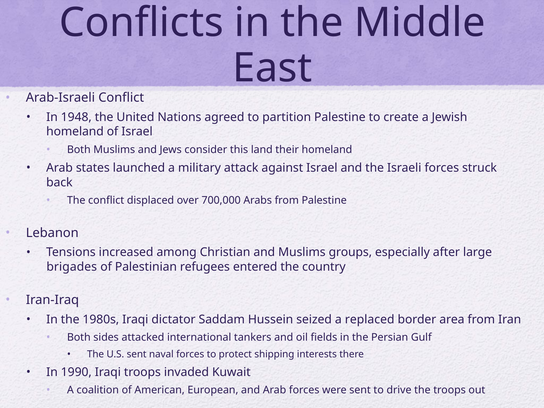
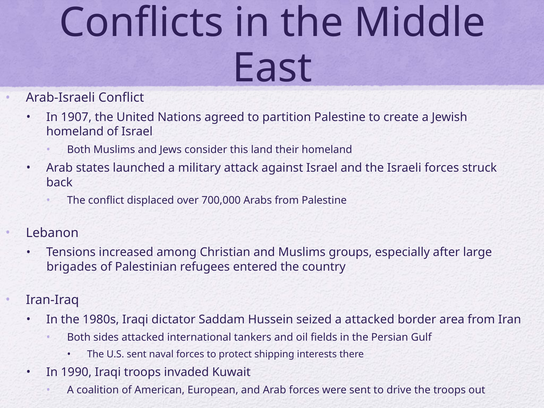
1948: 1948 -> 1907 (76, 117)
a replaced: replaced -> attacked (370, 319)
